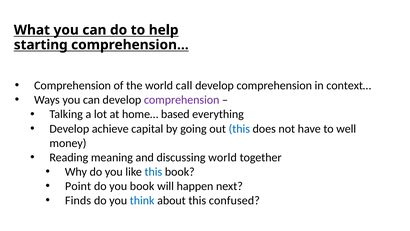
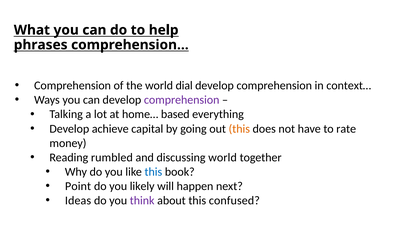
starting: starting -> phrases (41, 45)
call: call -> dial (184, 85)
this colour: blue -> orange (239, 129)
well: well -> rate (346, 129)
meaning: meaning -> rumbled (112, 157)
you book: book -> likely (142, 186)
Finds: Finds -> Ideas (78, 200)
think colour: blue -> purple (142, 200)
